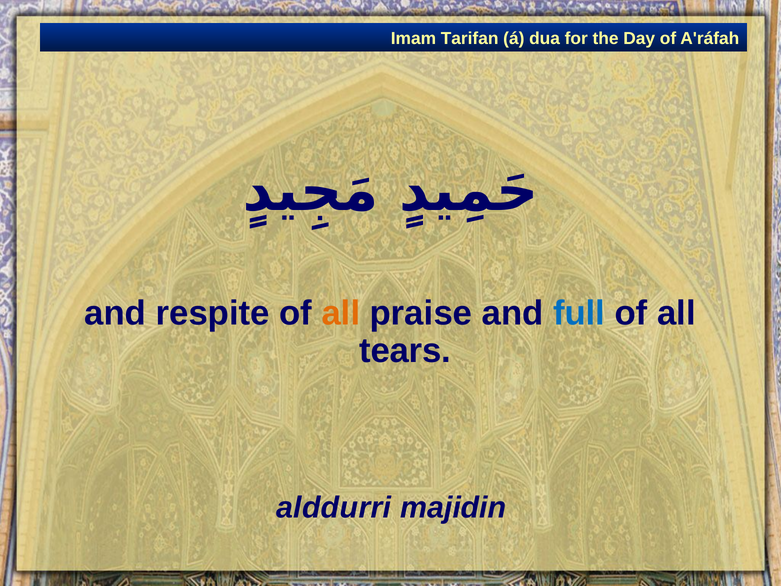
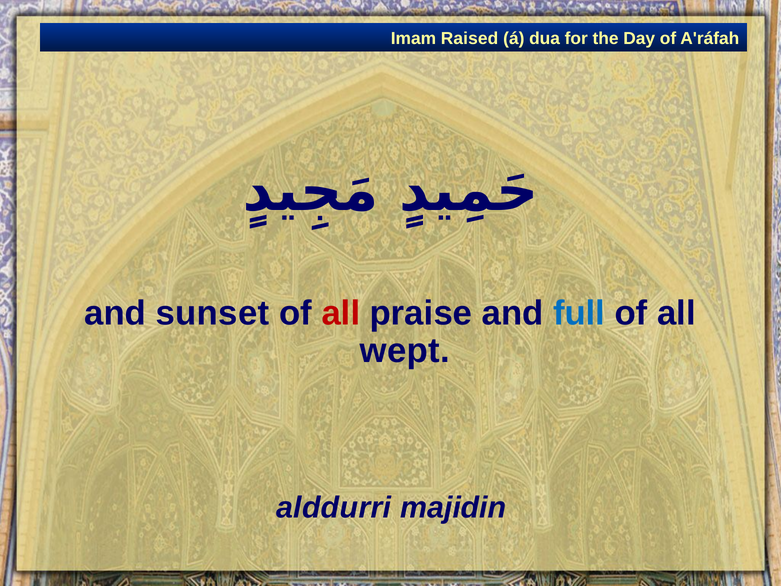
Tarifan: Tarifan -> Raised (470, 38)
respite: respite -> sunset (212, 313)
all colour: orange -> red (341, 313)
tears: tears -> wept (405, 351)
